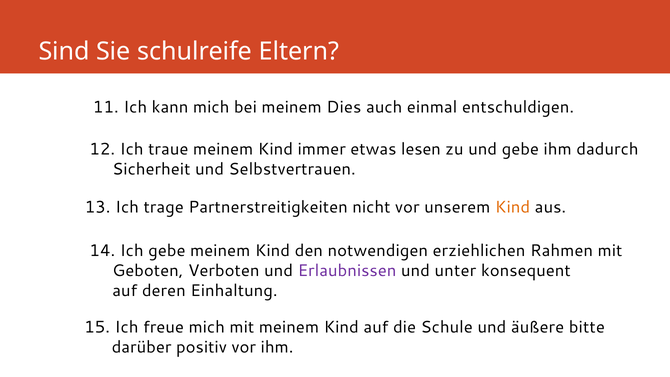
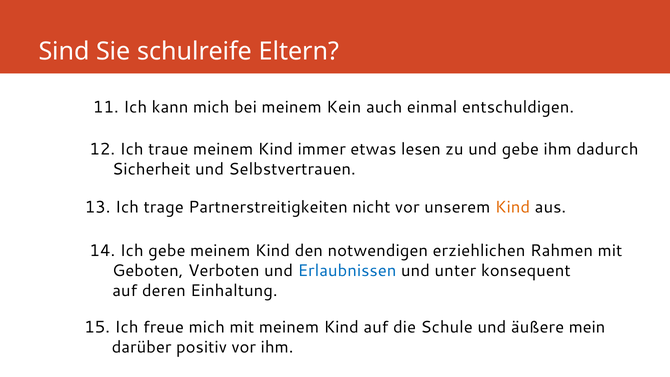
Dies: Dies -> Kein (344, 107)
Erlaubnissen colour: purple -> blue (347, 271)
bitte: bitte -> mein (587, 327)
